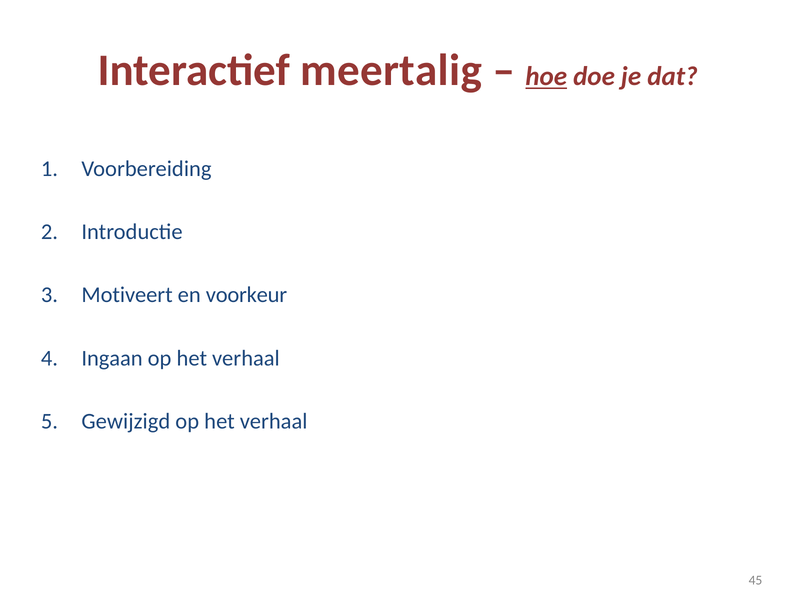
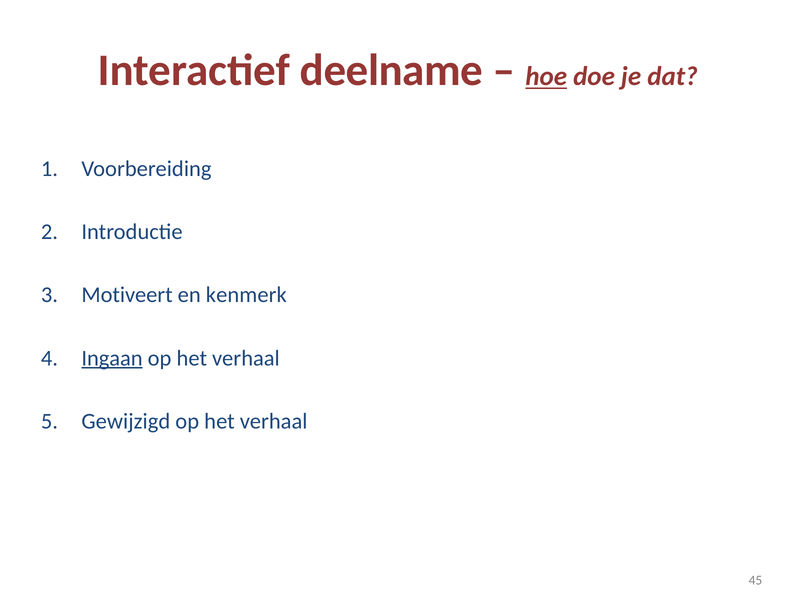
meertalig: meertalig -> deelname (391, 71)
voorkeur: voorkeur -> kenmerk (246, 295)
Ingaan underline: none -> present (112, 358)
